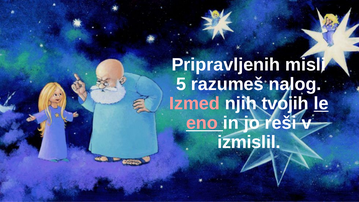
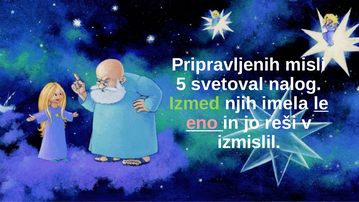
razumeš: razumeš -> svetoval (227, 84)
Izmed colour: pink -> light green (194, 103)
tvojih: tvojih -> imela (285, 103)
